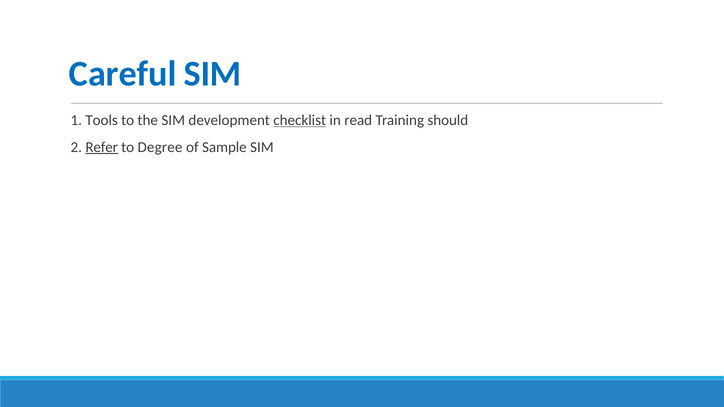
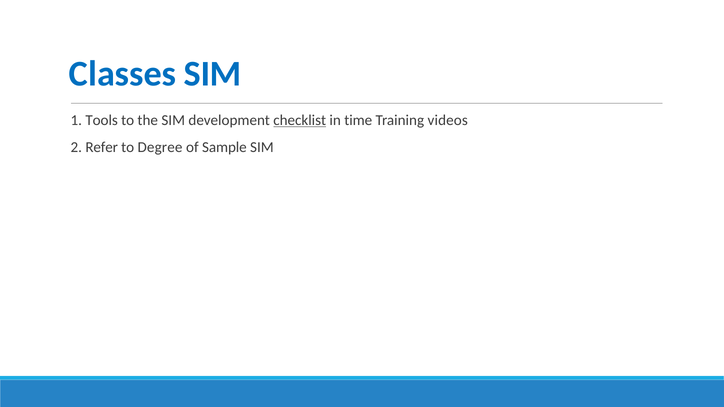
Careful: Careful -> Classes (123, 74)
read: read -> time (358, 120)
should: should -> videos (448, 120)
Refer underline: present -> none (102, 147)
